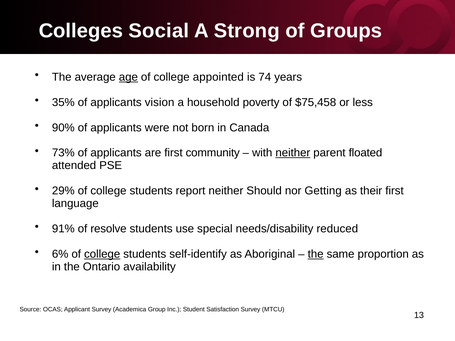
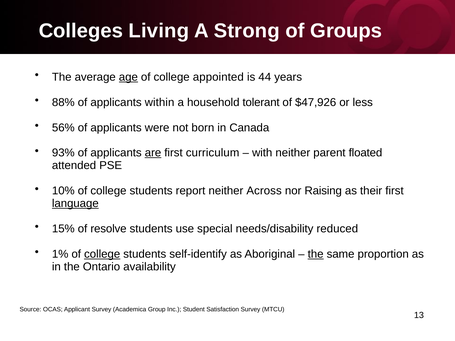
Social: Social -> Living (159, 31)
74: 74 -> 44 (265, 77)
35%: 35% -> 88% (63, 102)
vision: vision -> within (160, 102)
poverty: poverty -> tolerant (261, 102)
$75,458: $75,458 -> $47,926 (316, 102)
90%: 90% -> 56% (63, 128)
73%: 73% -> 93% (63, 153)
are underline: none -> present (153, 153)
community: community -> curriculum (213, 153)
neither underline: present -> none (293, 153)
29%: 29% -> 10% (63, 191)
Should: Should -> Across (264, 191)
Getting: Getting -> Raising (323, 191)
language underline: none -> present (75, 204)
91%: 91% -> 15% (63, 229)
6%: 6% -> 1% (60, 254)
